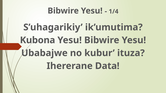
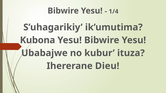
Data: Data -> Dieu (107, 66)
